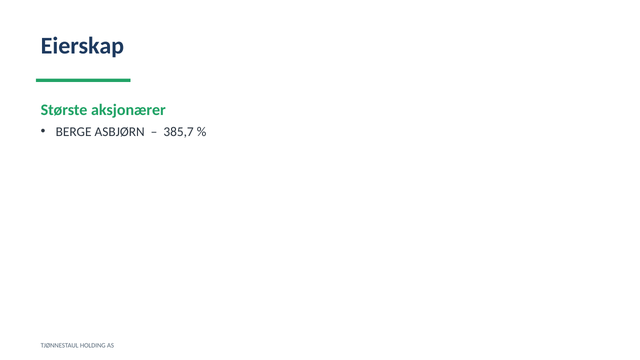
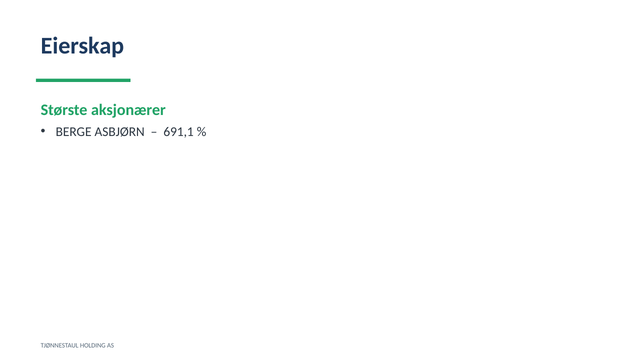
385,7: 385,7 -> 691,1 (179, 132)
